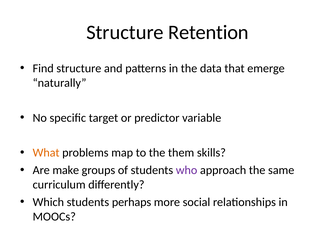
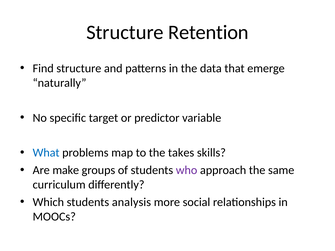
What colour: orange -> blue (46, 153)
them: them -> takes (181, 153)
perhaps: perhaps -> analysis (131, 202)
